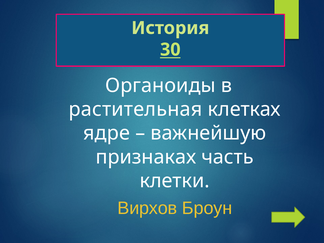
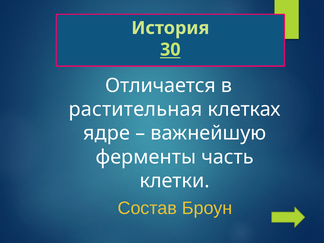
Органоиды: Органоиды -> Отличается (161, 86)
признаках: признаках -> ферменты (146, 157)
Вирхов: Вирхов -> Состав (147, 208)
